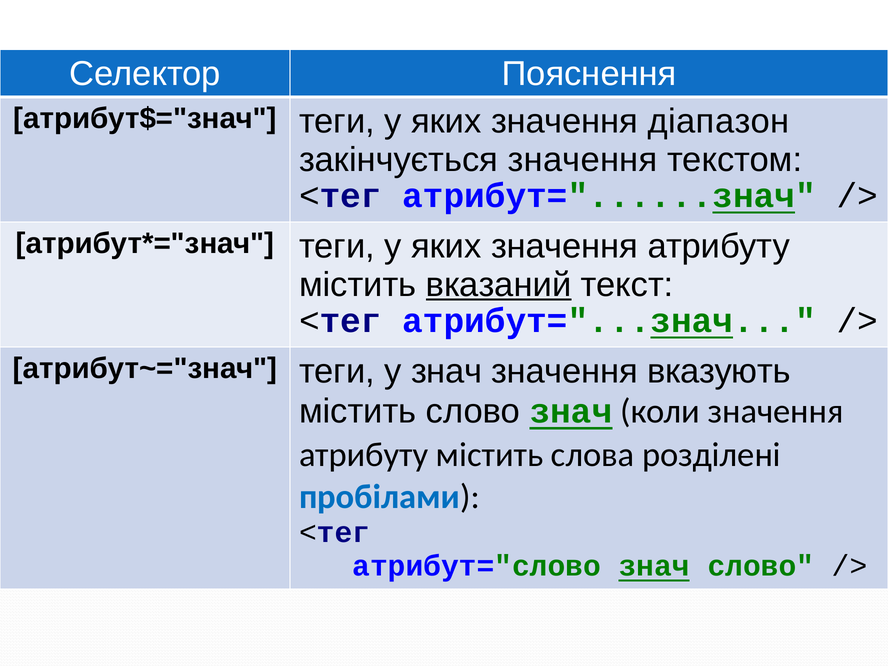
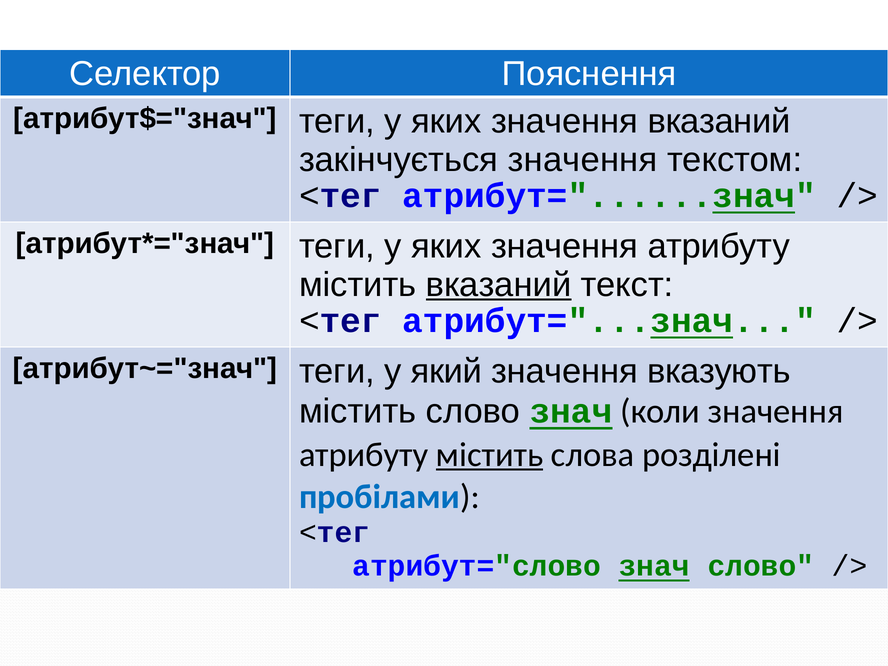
значення діапазон: діапазон -> вказаний (719, 121)
у знач: знач -> який (447, 371)
містить underline: none -> present (490, 455)
